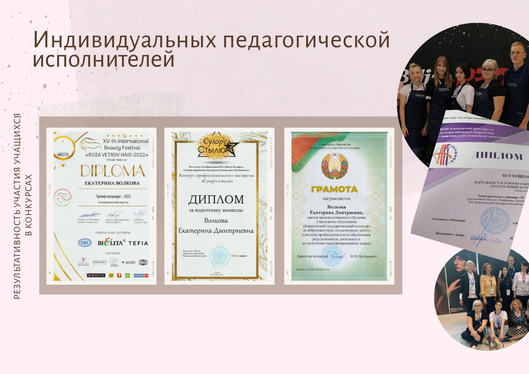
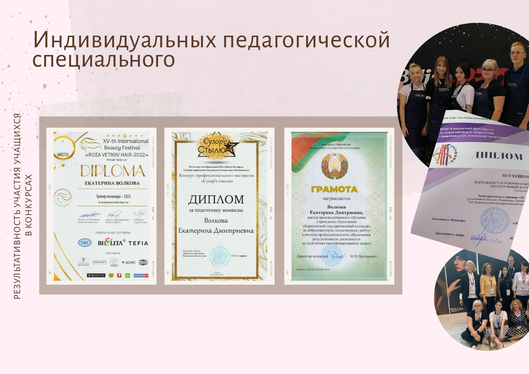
исполнителей: исполнителей -> специального (104, 58)
